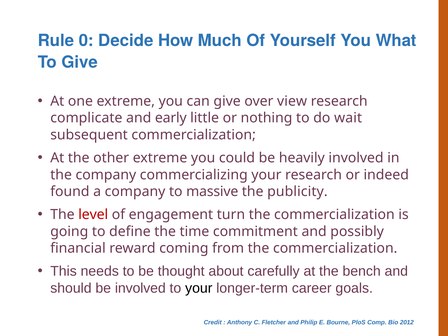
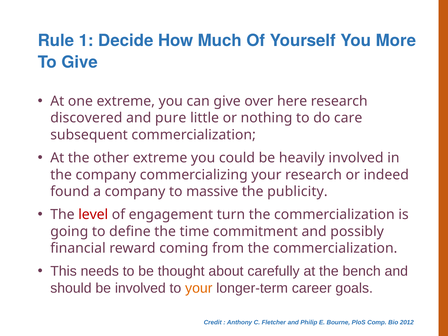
0: 0 -> 1 (86, 41)
What: What -> More (396, 41)
view: view -> here (292, 101)
complicate: complicate -> discovered (86, 118)
early: early -> pure (171, 118)
wait: wait -> care (348, 118)
your colour: black -> orange (199, 288)
